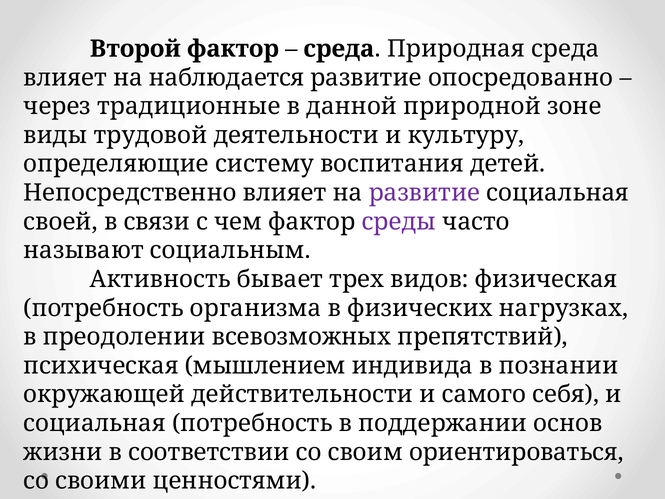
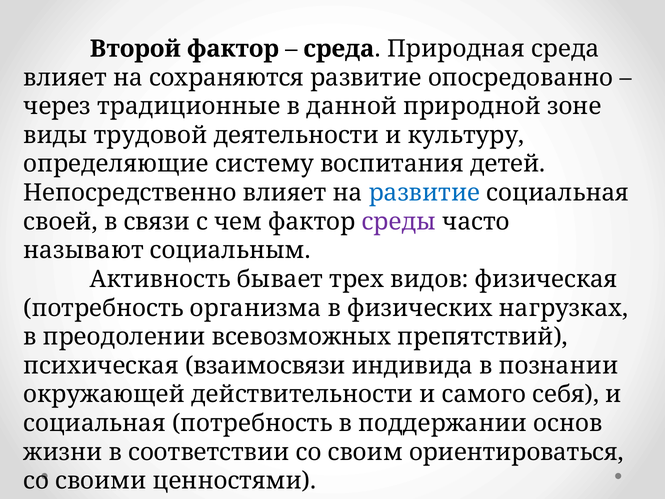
наблюдается: наблюдается -> сохраняются (227, 78)
развитие colour: purple -> blue (424, 193)
мышлением: мышлением -> взаимосвязи (265, 366)
